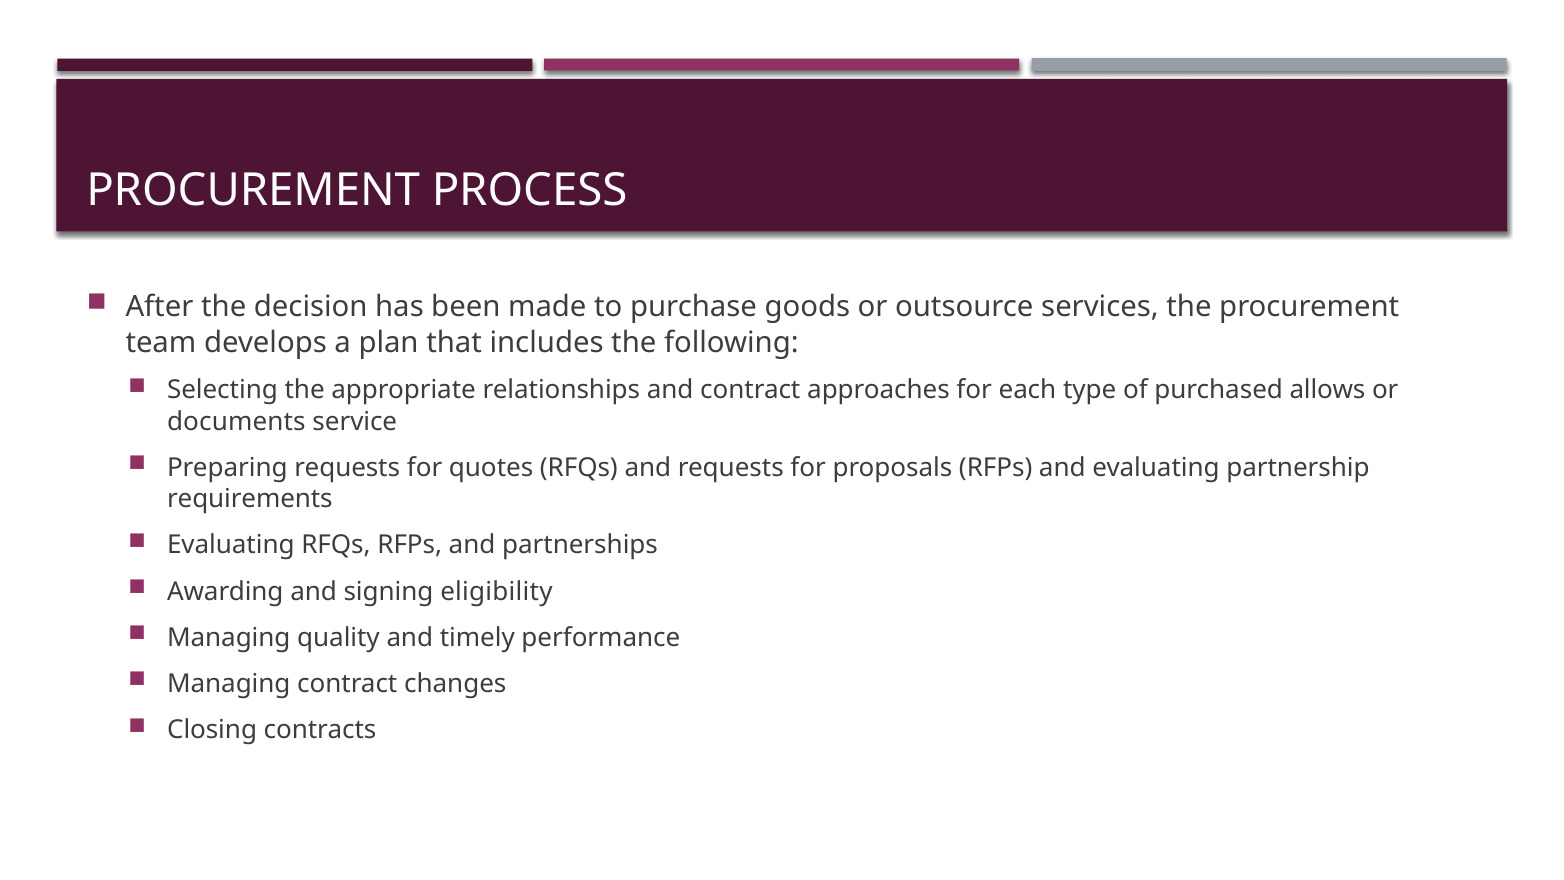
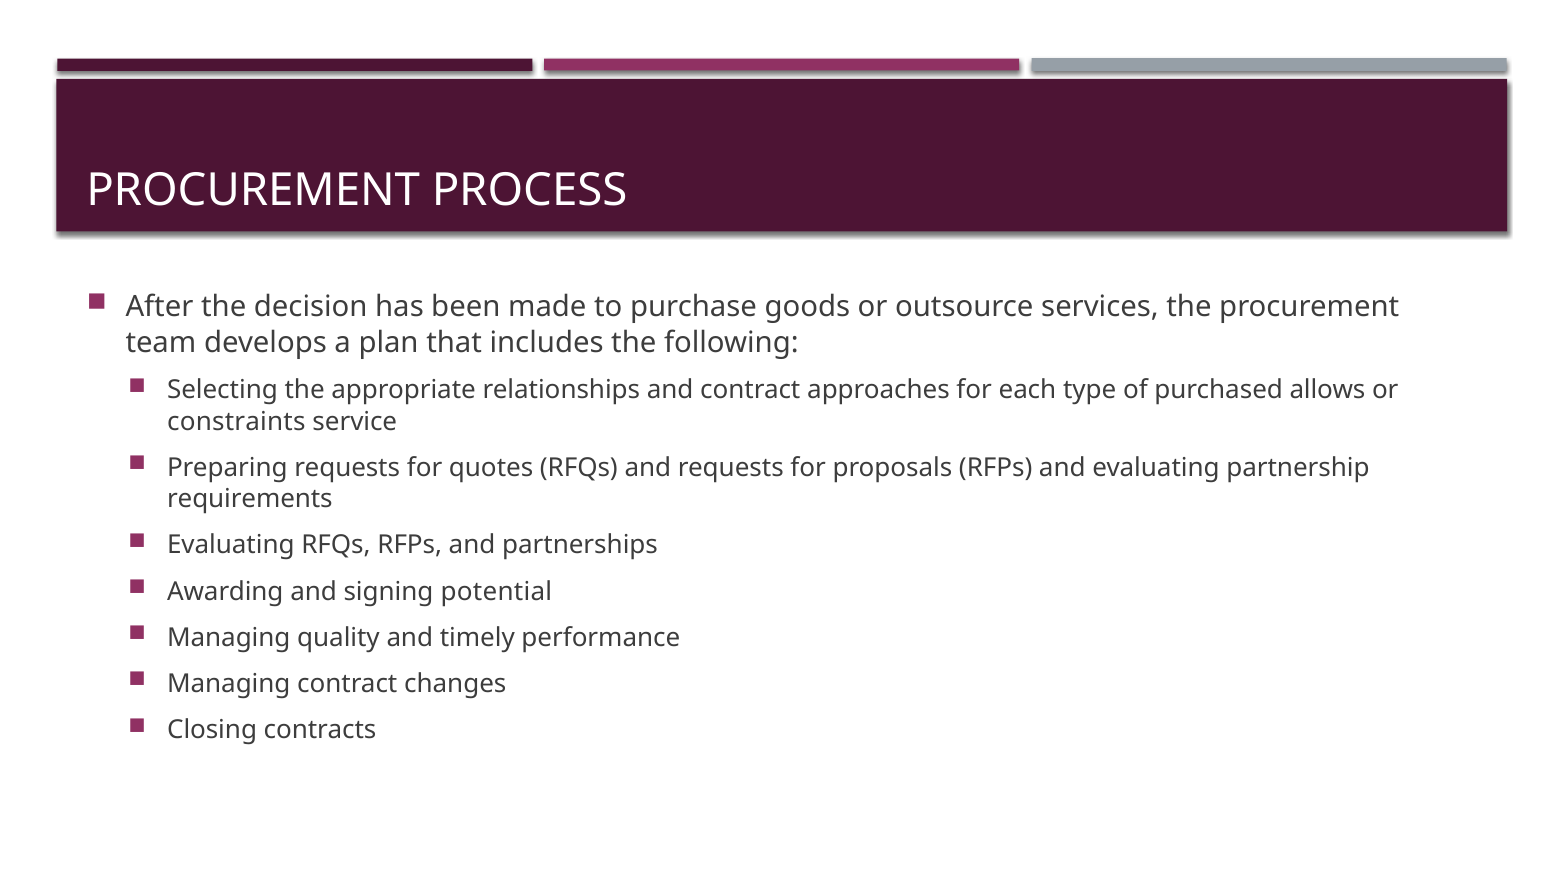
documents: documents -> constraints (236, 421)
eligibility: eligibility -> potential (496, 591)
